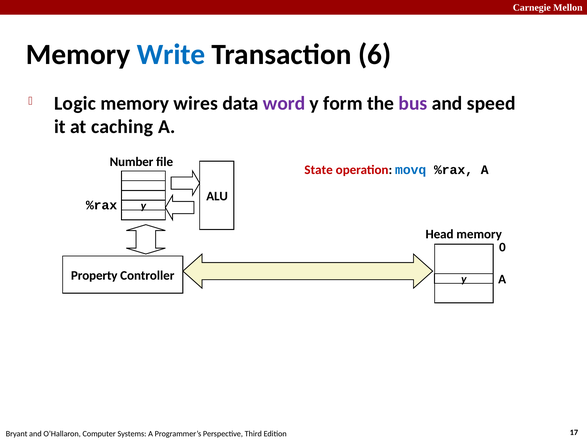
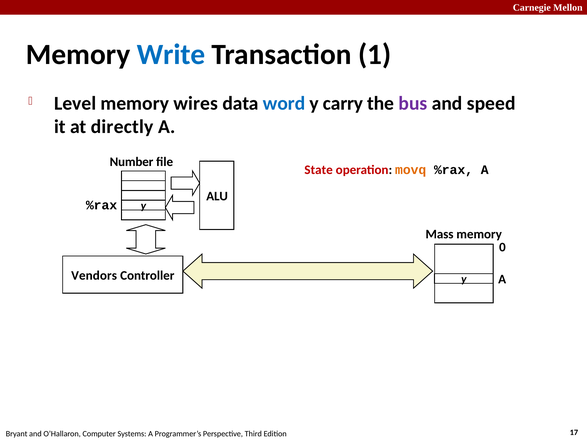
6: 6 -> 1 (375, 54)
Logic: Logic -> Level (75, 103)
word colour: purple -> blue (284, 103)
form: form -> carry (343, 103)
caching: caching -> directly (122, 127)
movq colour: blue -> orange (411, 170)
Head: Head -> Mass (440, 234)
Property: Property -> Vendors (94, 276)
